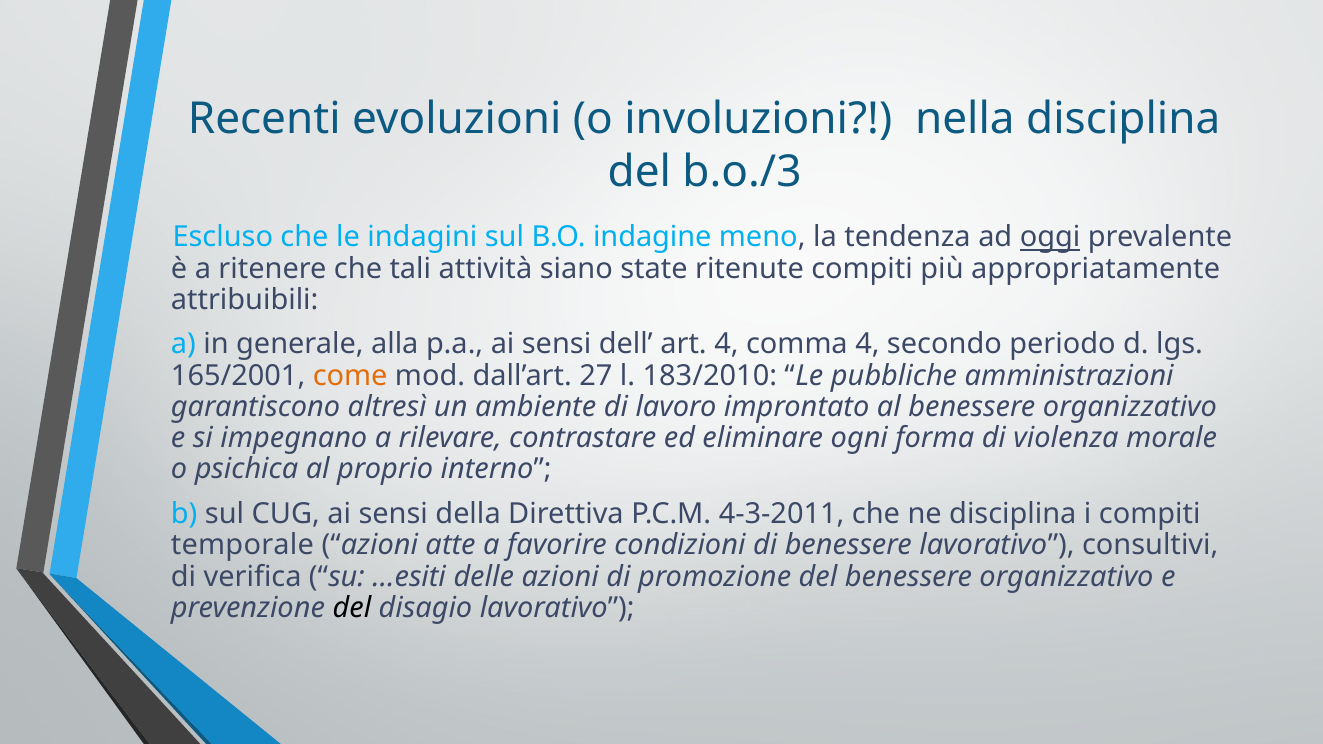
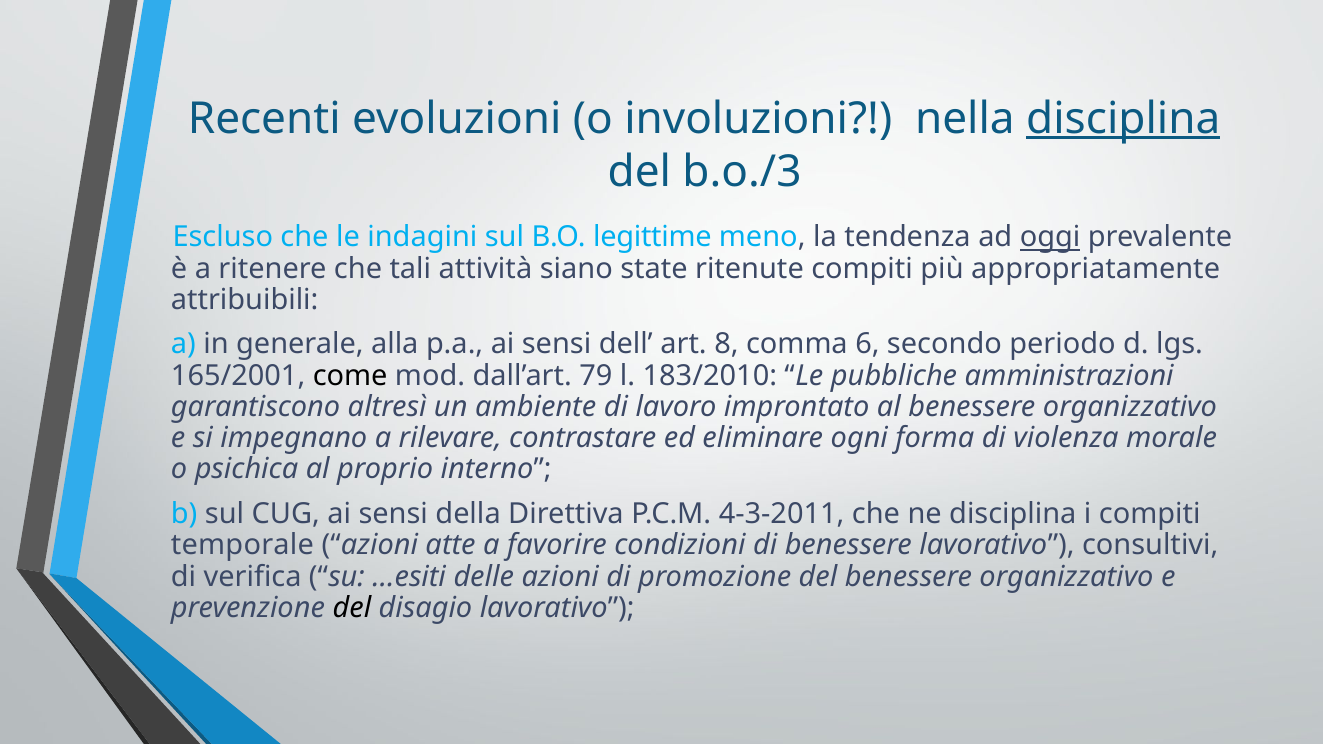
disciplina underline: none -> present (1123, 119)
indagine: indagine -> legittime (652, 237)
art 4: 4 -> 8 (726, 345)
comma 4: 4 -> 6 (867, 345)
come colour: orange -> black (350, 376)
27: 27 -> 79 (596, 376)
